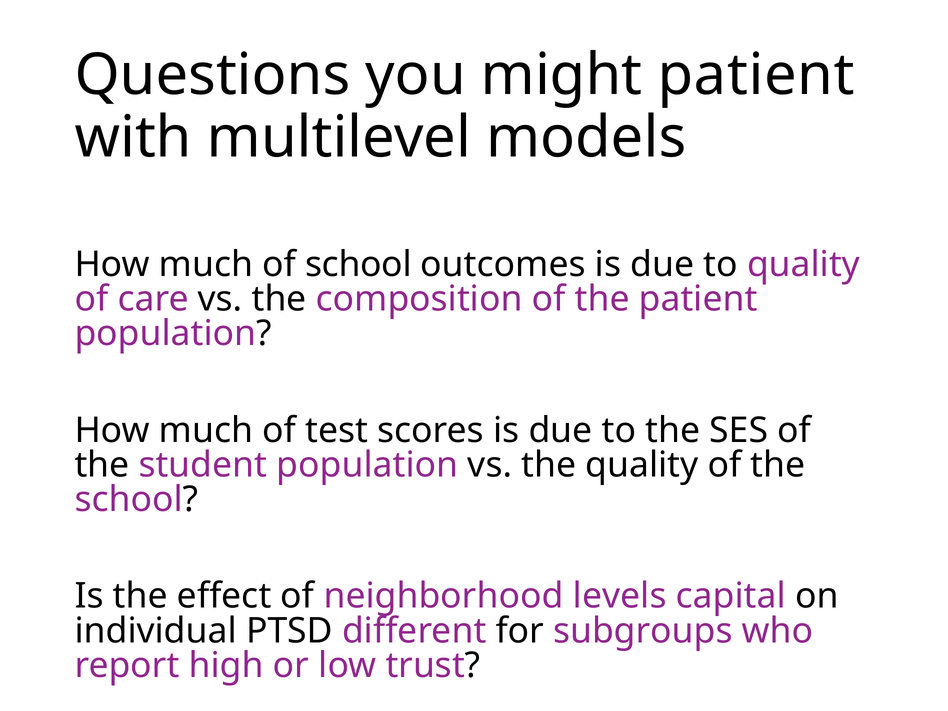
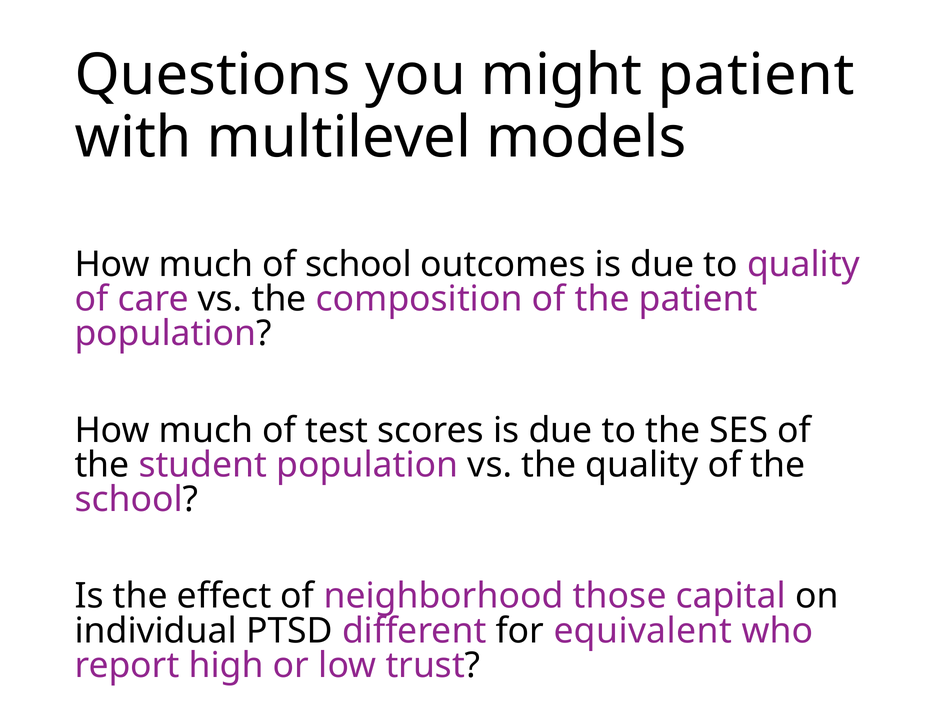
levels: levels -> those (620, 596)
subgroups: subgroups -> equivalent (643, 631)
